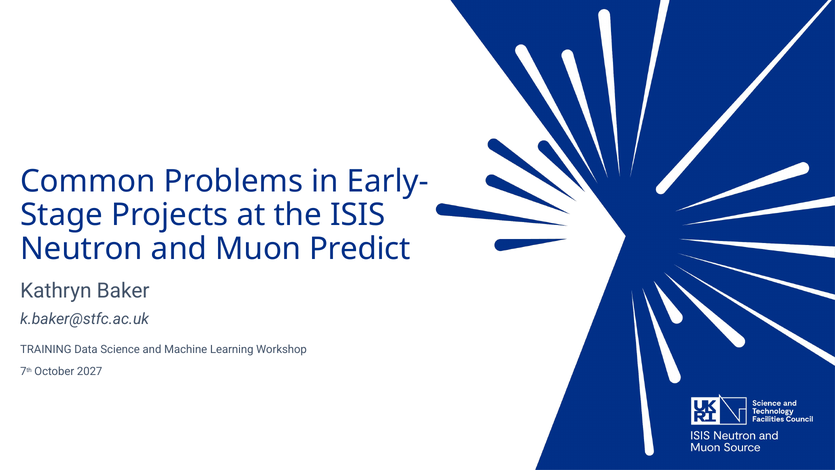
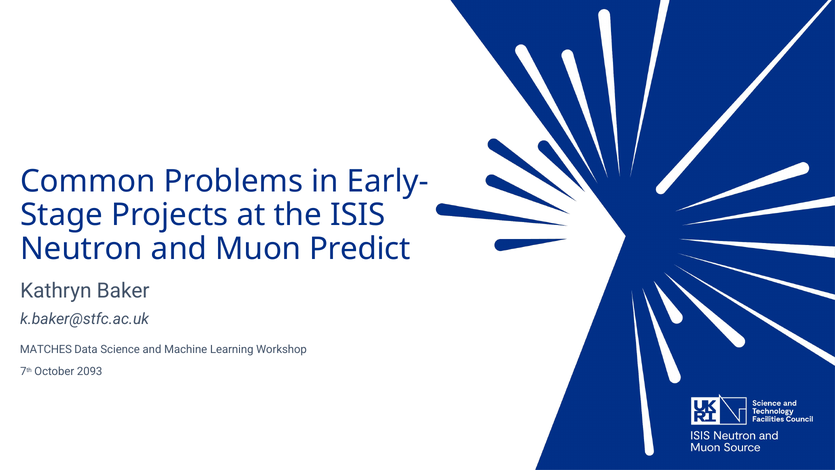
TRAINING: TRAINING -> MATCHES (46, 349)
2027: 2027 -> 2093 (90, 371)
